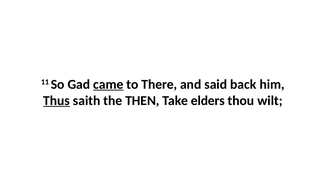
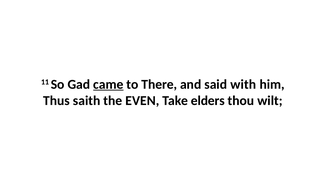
back: back -> with (243, 84)
Thus underline: present -> none (57, 101)
THEN: THEN -> EVEN (142, 101)
